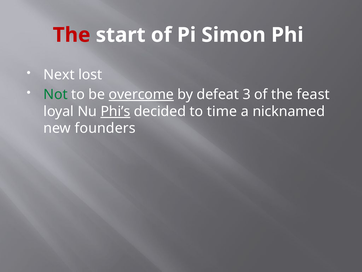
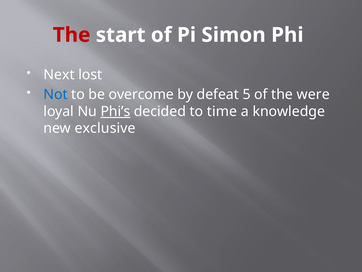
Not colour: green -> blue (56, 94)
overcome underline: present -> none (141, 94)
3: 3 -> 5 (247, 94)
feast: feast -> were (313, 94)
nicknamed: nicknamed -> knowledge (289, 111)
founders: founders -> exclusive (105, 128)
